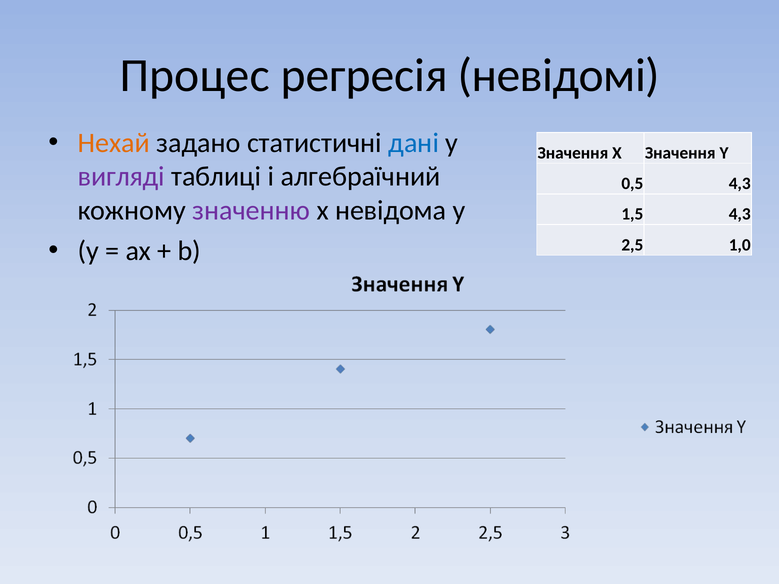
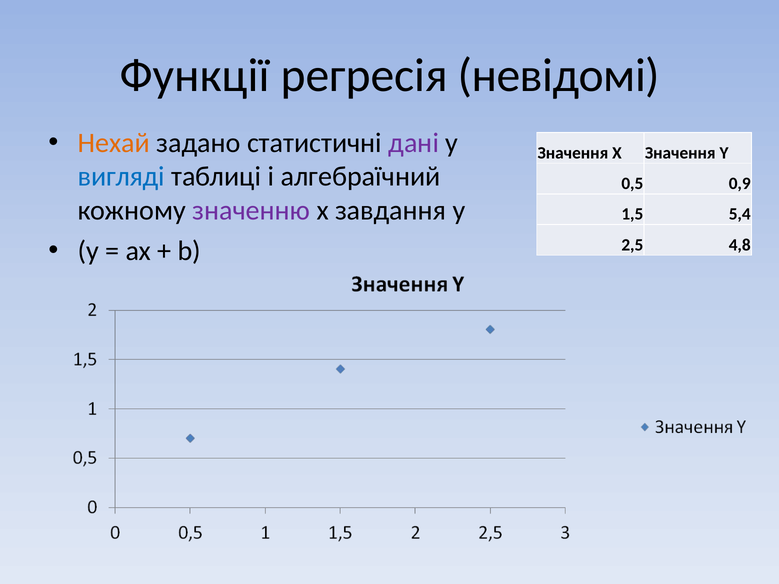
Процес: Процес -> Функції (195, 75)
дані colour: blue -> purple (414, 143)
вигляді colour: purple -> blue (121, 177)
0,5 4,3: 4,3 -> 0,9 (740, 184)
невідома: невідома -> завдання (391, 210)
1,5 4,3: 4,3 -> 5,4 (740, 214)
1,0: 1,0 -> 4,8 (740, 245)
